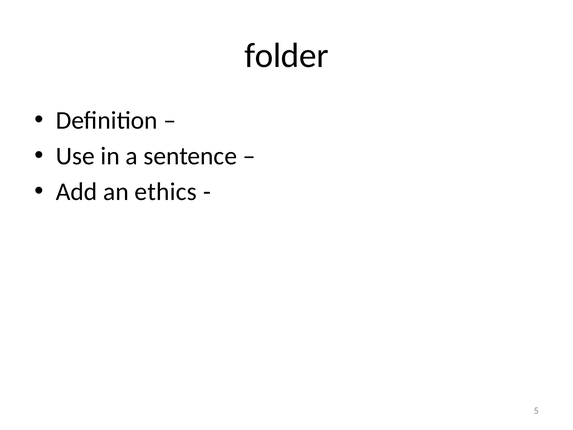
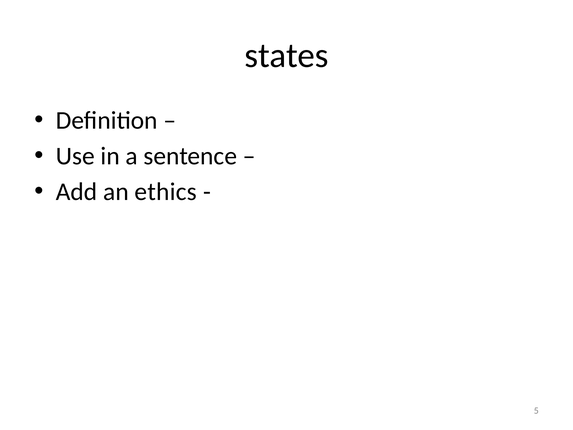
folder: folder -> states (287, 55)
